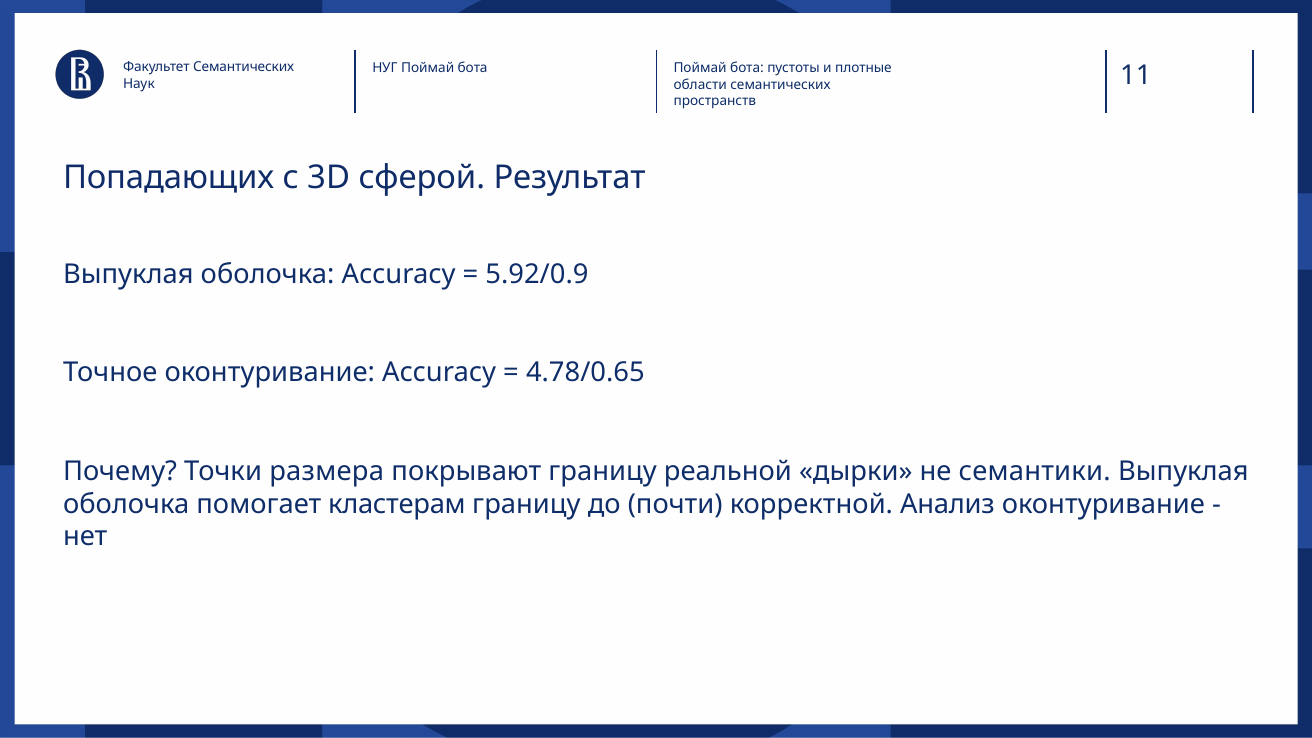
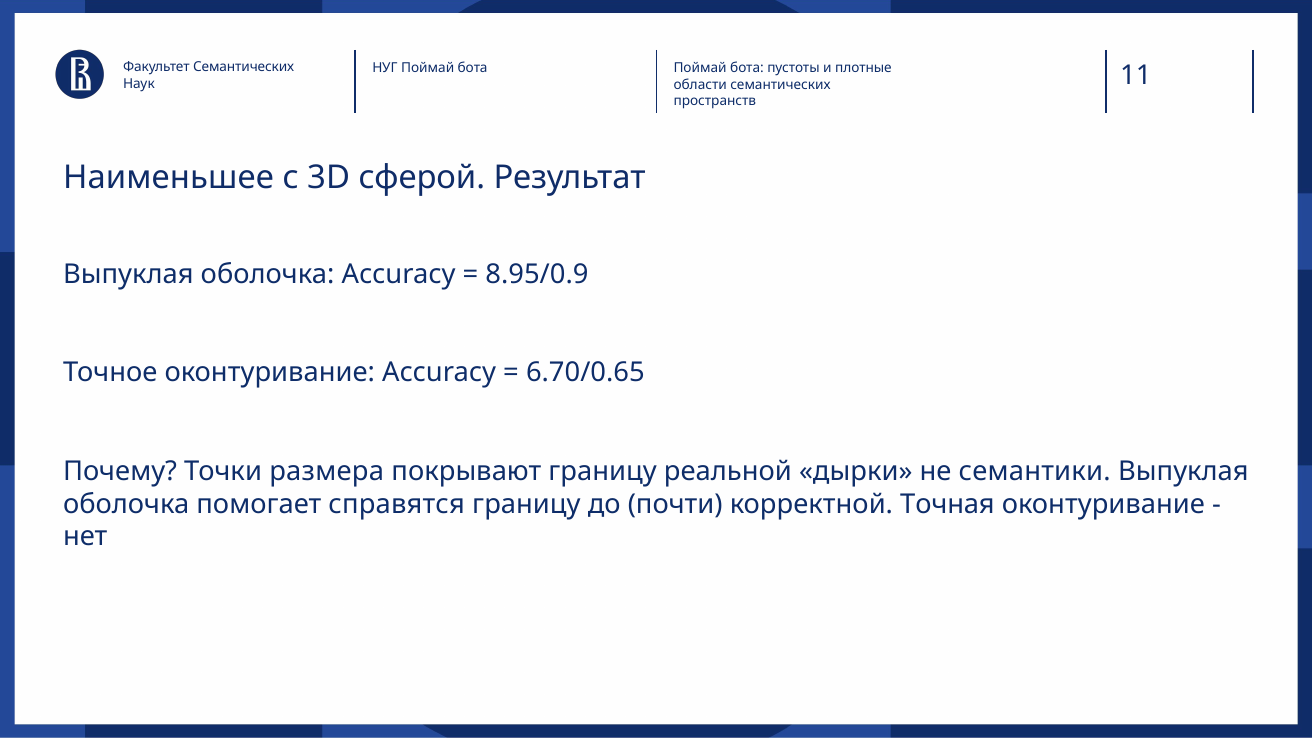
Попадающих: Попадающих -> Наименьшее (168, 178)
5.92/0.9: 5.92/0.9 -> 8.95/0.9 (537, 274)
4.78/0.65: 4.78/0.65 -> 6.70/0.65 (585, 373)
кластерам: кластерам -> справятся (397, 504)
Анализ: Анализ -> Точная (947, 504)
